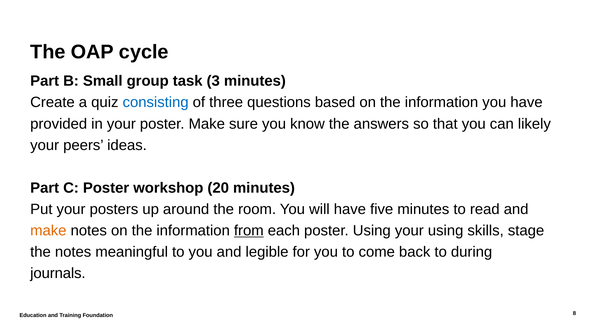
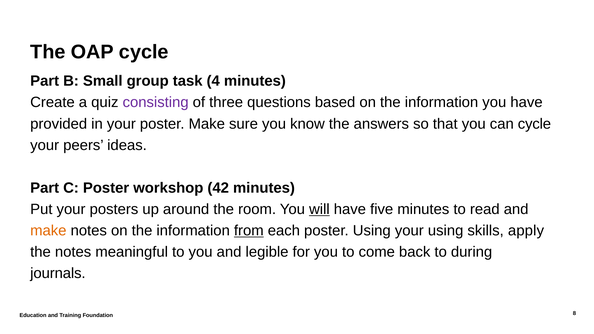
3: 3 -> 4 (213, 81)
consisting colour: blue -> purple (156, 102)
can likely: likely -> cycle (534, 124)
20: 20 -> 42 (218, 188)
will underline: none -> present (319, 209)
stage: stage -> apply (526, 231)
